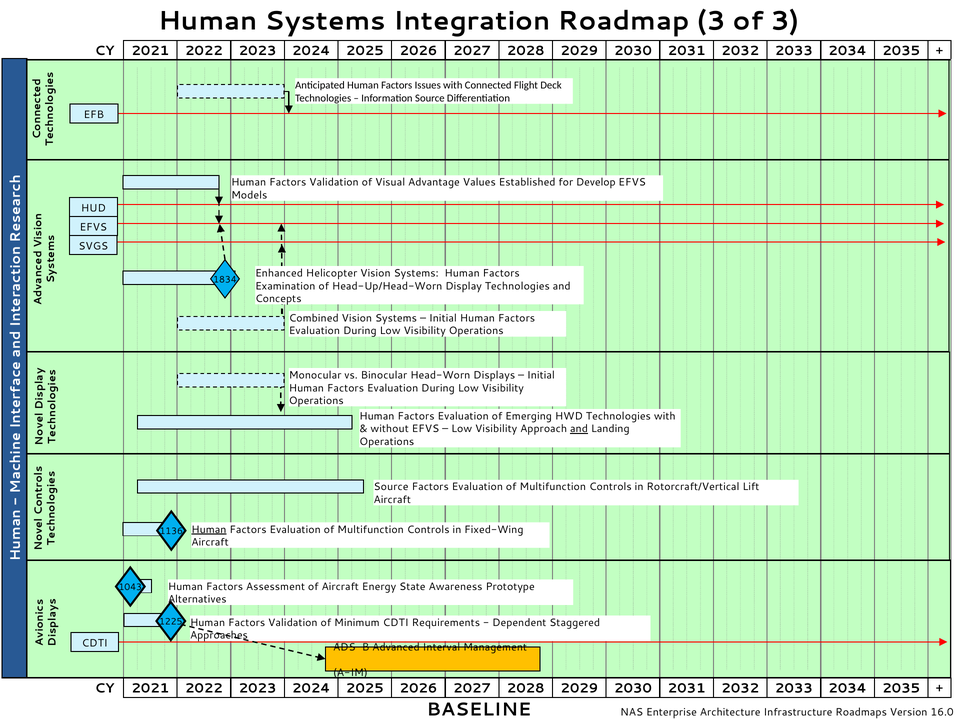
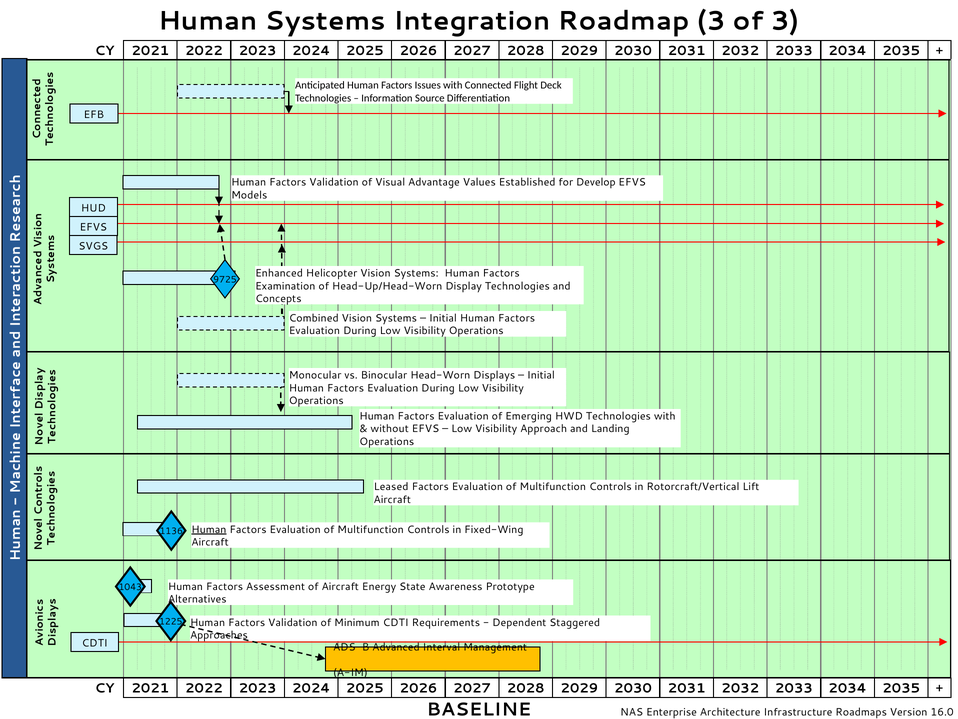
1834: 1834 -> 9725 (225, 279)
and underline: present -> none (579, 429)
Source: Source -> Leased (391, 487)
